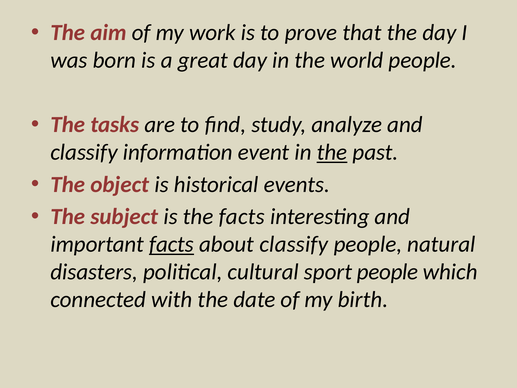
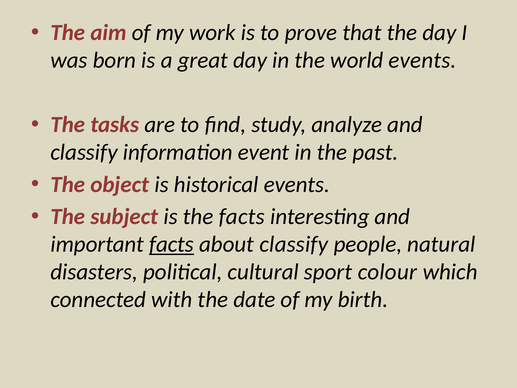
world people: people -> events (423, 60)
the underline: present -> none (332, 152)
sport people: people -> colour (387, 272)
